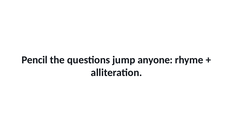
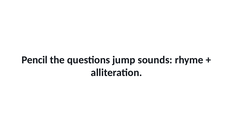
anyone: anyone -> sounds (155, 60)
